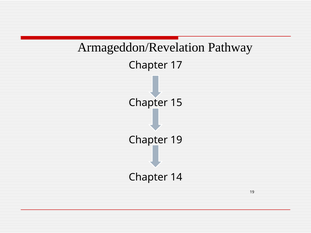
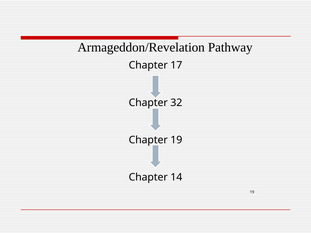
15: 15 -> 32 (176, 103)
